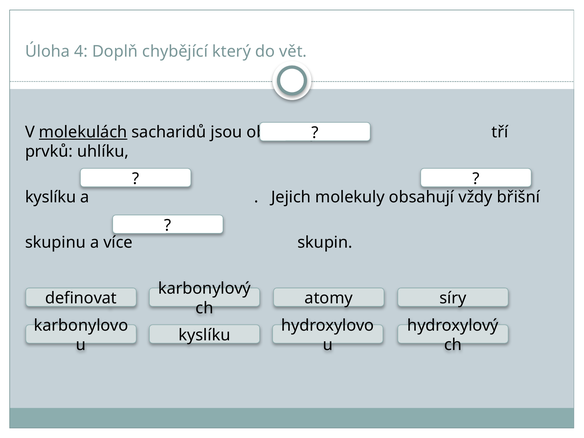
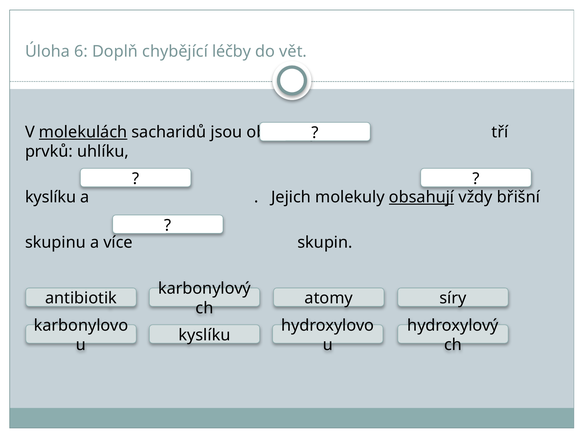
4: 4 -> 6 (81, 52)
který: který -> léčby (232, 52)
obsahují underline: none -> present (422, 197)
definovat: definovat -> antibiotik (81, 298)
